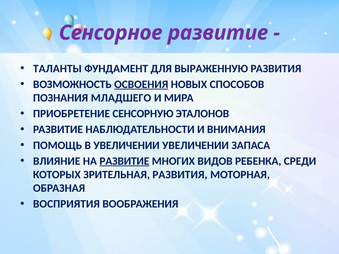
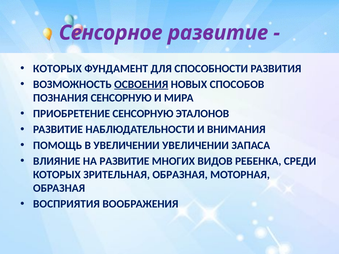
ТАЛАНТЫ: ТАЛАНТЫ -> КОТОРЫХ (57, 69)
ВЫРАЖЕННУЮ: ВЫРАЖЕННУЮ -> СПОСОБНОСТИ (211, 69)
ПОЗНАНИЯ МЛАДШЕГО: МЛАДШЕГО -> СЕНСОРНУЮ (121, 98)
РАЗВИТИЕ underline: present -> none (124, 161)
ЗРИТЕЛЬНАЯ РАЗВИТИЯ: РАЗВИТИЯ -> ОБРАЗНАЯ (180, 175)
